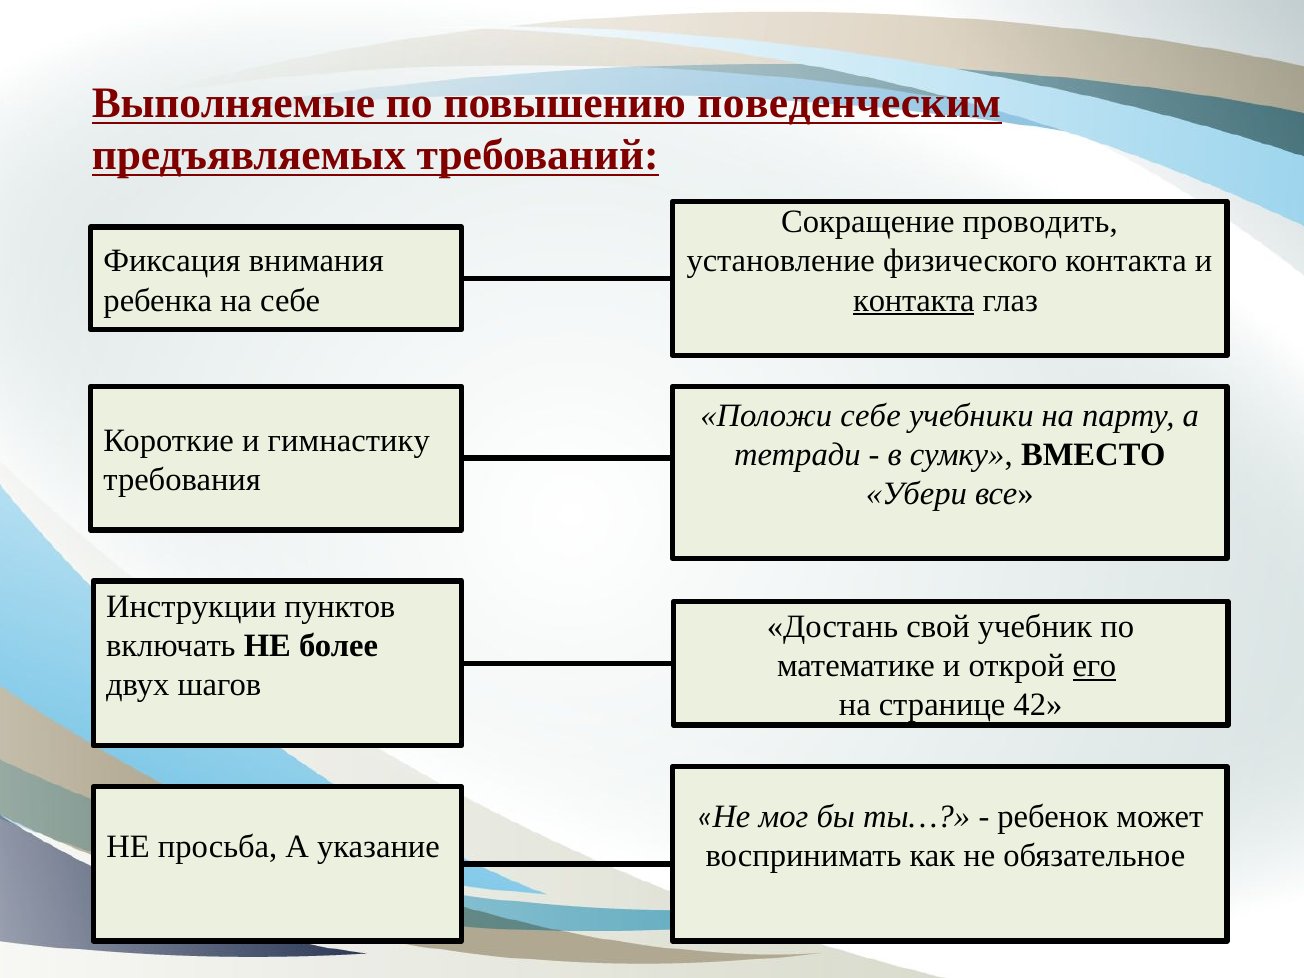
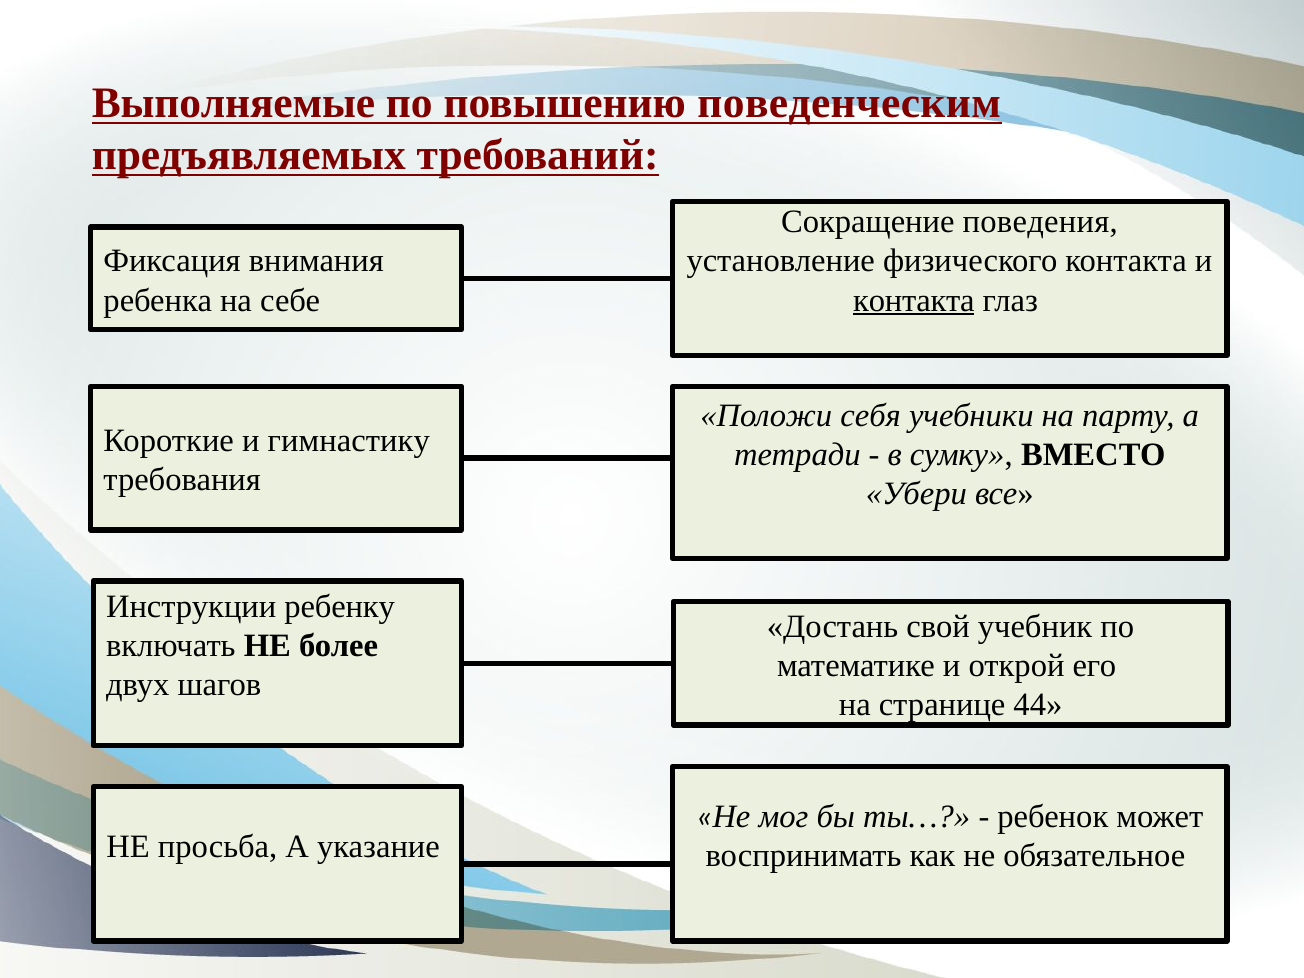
проводить: проводить -> поведения (1040, 222)
Положи себе: себе -> себя (871, 416)
пунктов: пунктов -> ребенку (340, 607)
его underline: present -> none (1094, 666)
42: 42 -> 44 (1038, 705)
